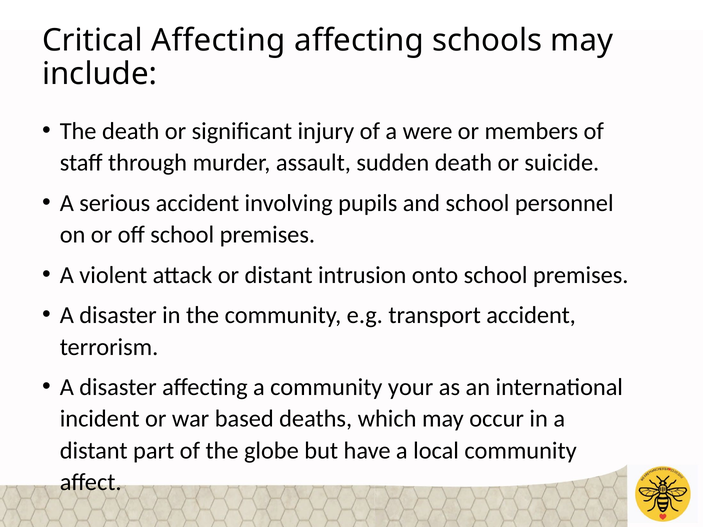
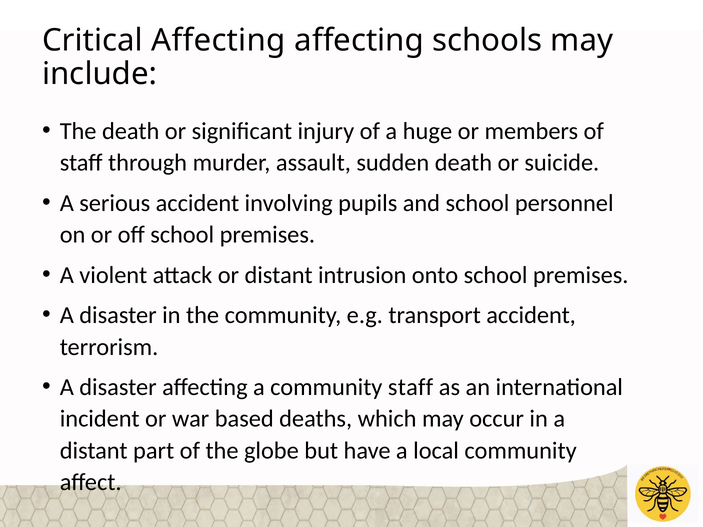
were: were -> huge (427, 131)
community your: your -> staff (411, 388)
